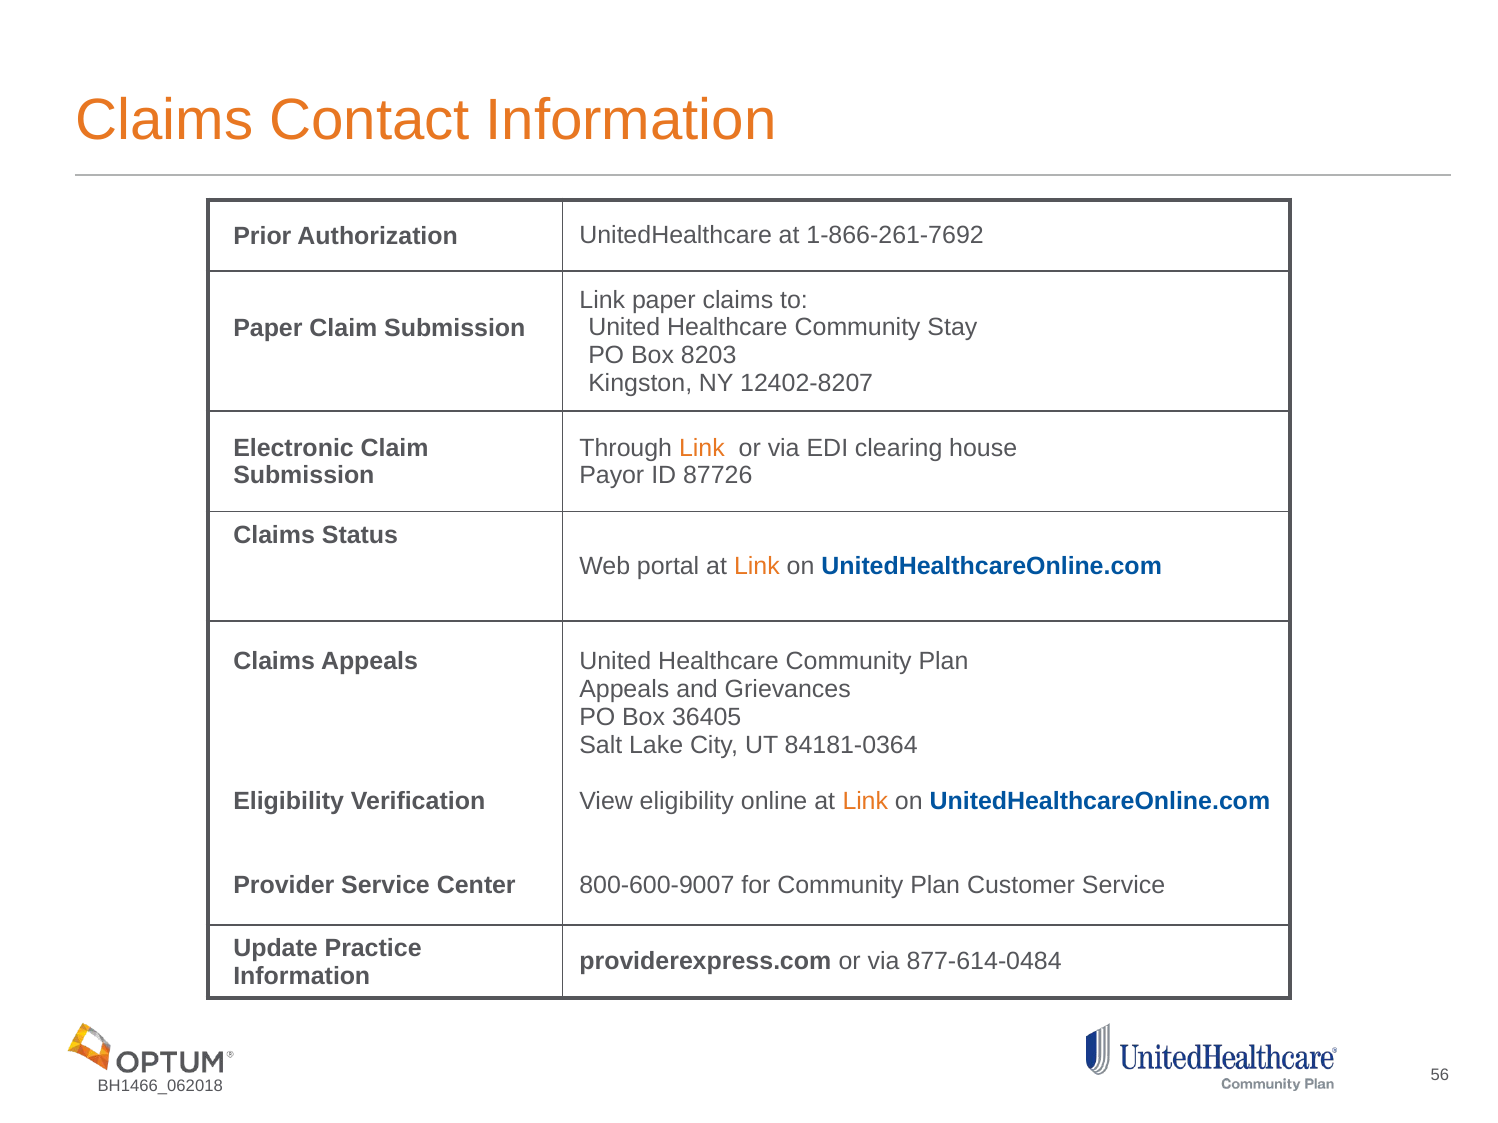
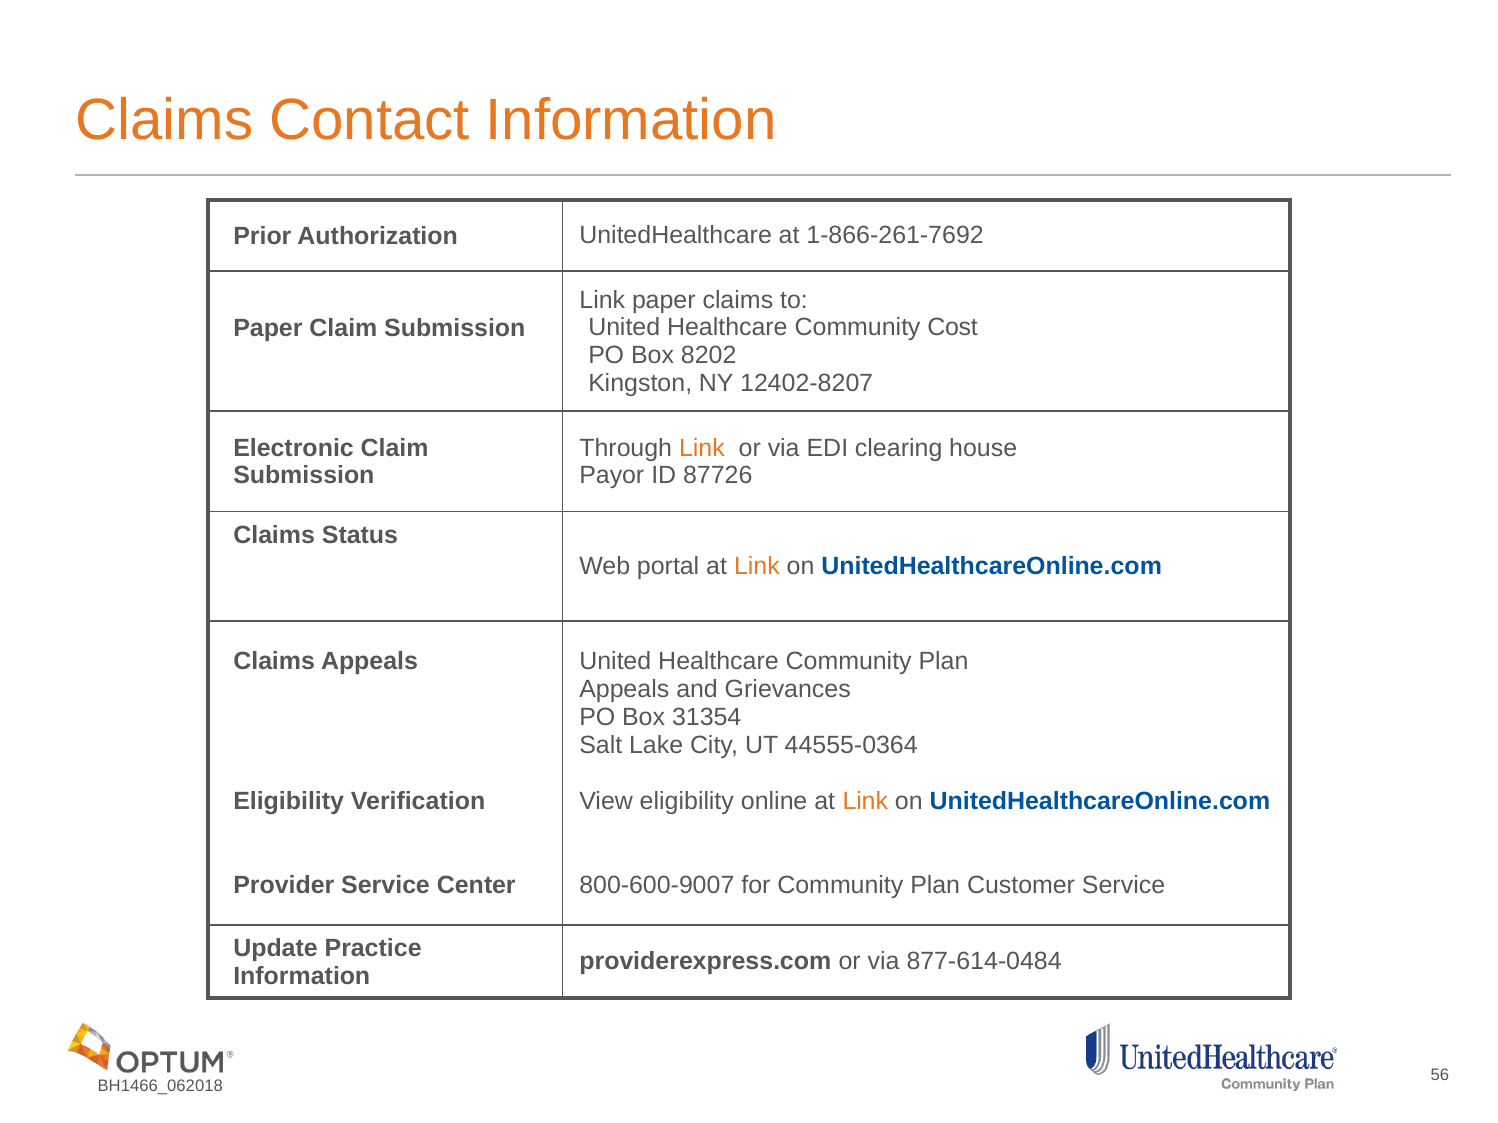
Stay: Stay -> Cost (953, 328)
8203: 8203 -> 8202 (709, 356)
36405: 36405 -> 31354 (707, 718)
84181-0364: 84181-0364 -> 44555-0364 (851, 746)
